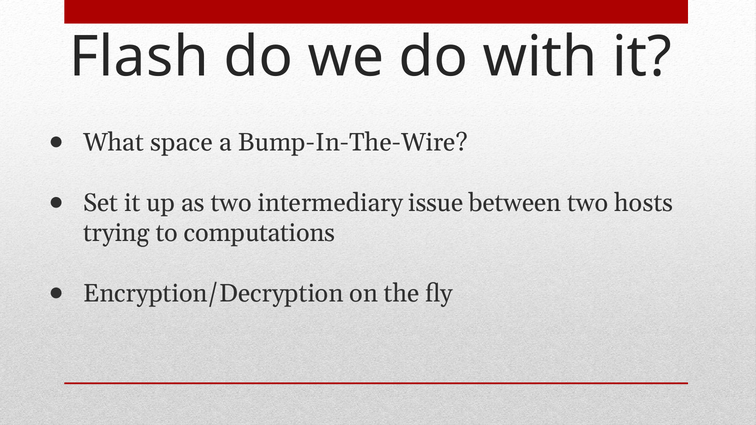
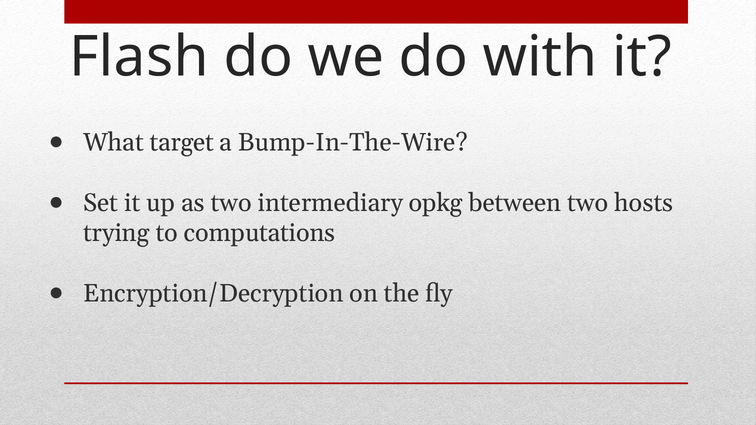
space: space -> target (182, 142)
issue: issue -> opkg (436, 203)
